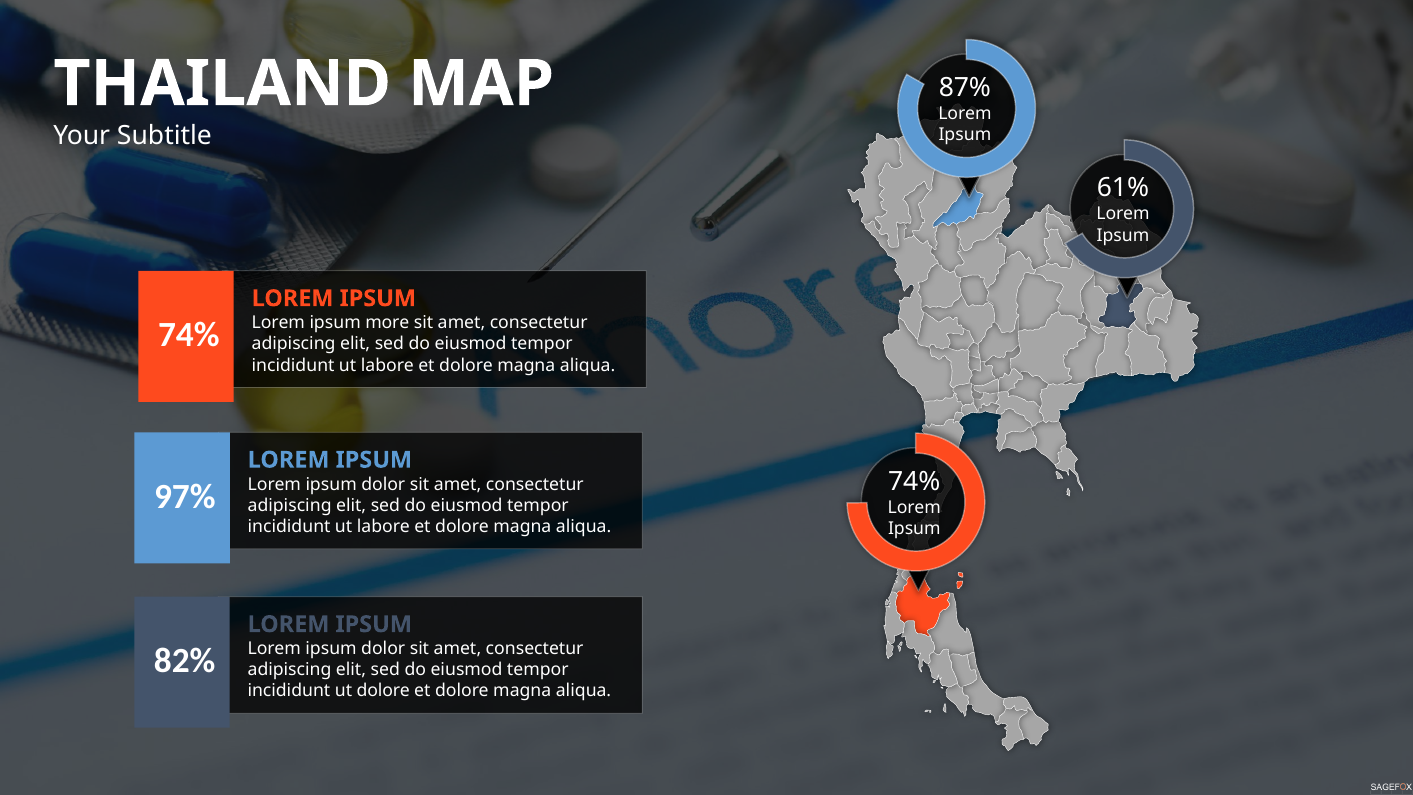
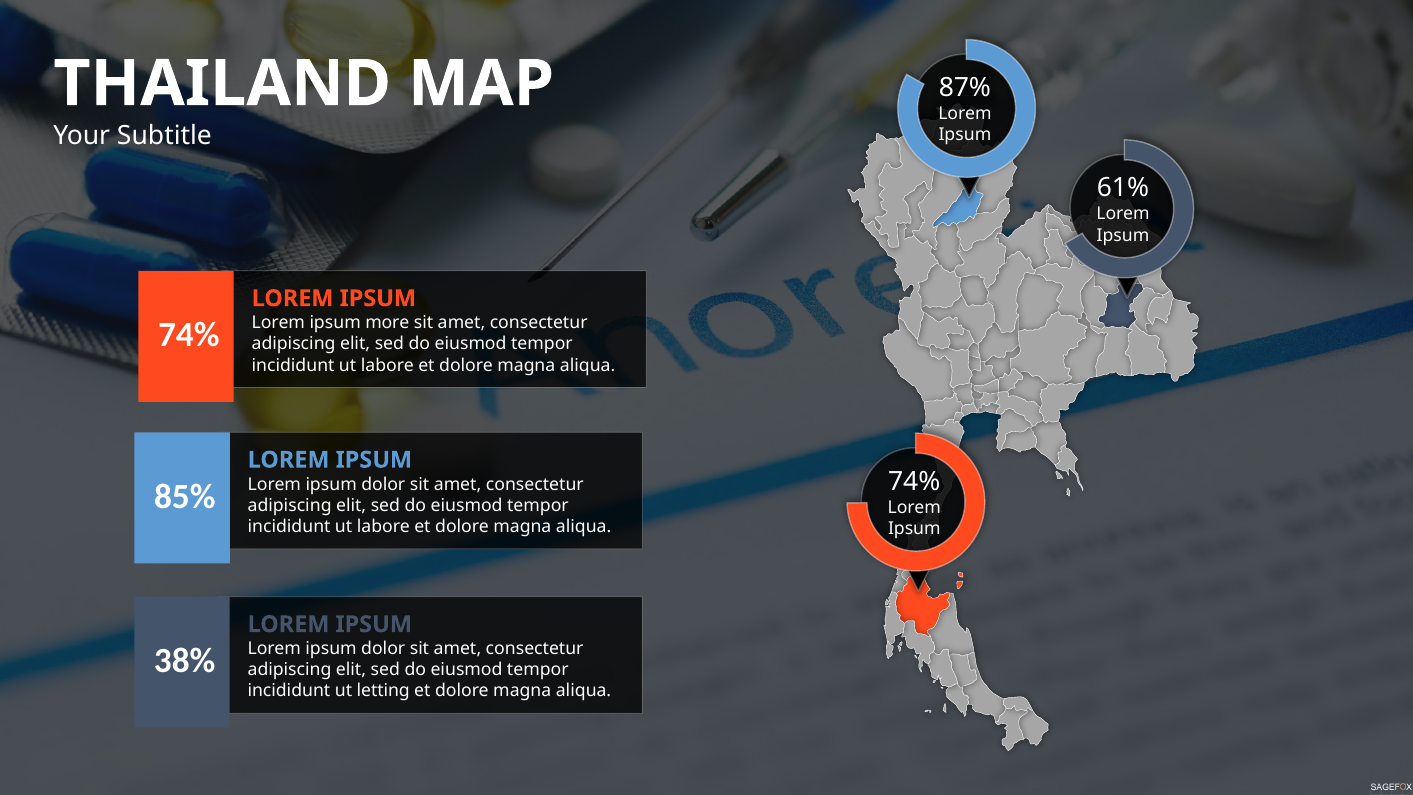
97%: 97% -> 85% (185, 496)
82%: 82% -> 38% (185, 661)
ut dolore: dolore -> letting (383, 691)
